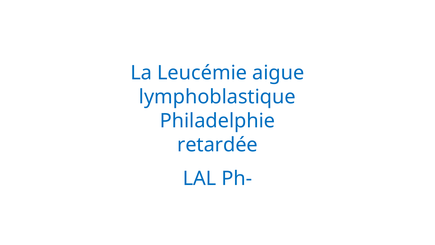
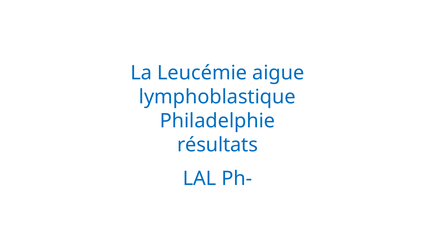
retardée: retardée -> résultats (218, 145)
